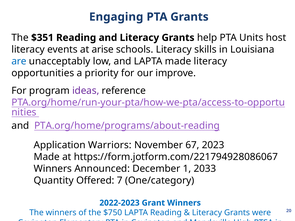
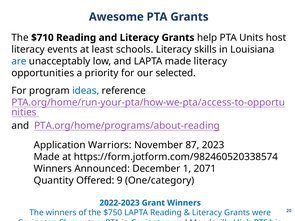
Engaging: Engaging -> Awesome (116, 17)
$351: $351 -> $710 (42, 38)
arise: arise -> least (103, 50)
improve: improve -> selected (176, 73)
ideas colour: purple -> blue (86, 91)
67: 67 -> 87 (192, 145)
https://form.jotform.com/221794928086067: https://form.jotform.com/221794928086067 -> https://form.jotform.com/982460520338574 (176, 157)
2033: 2033 -> 2071 (205, 169)
7: 7 -> 9 (120, 181)
